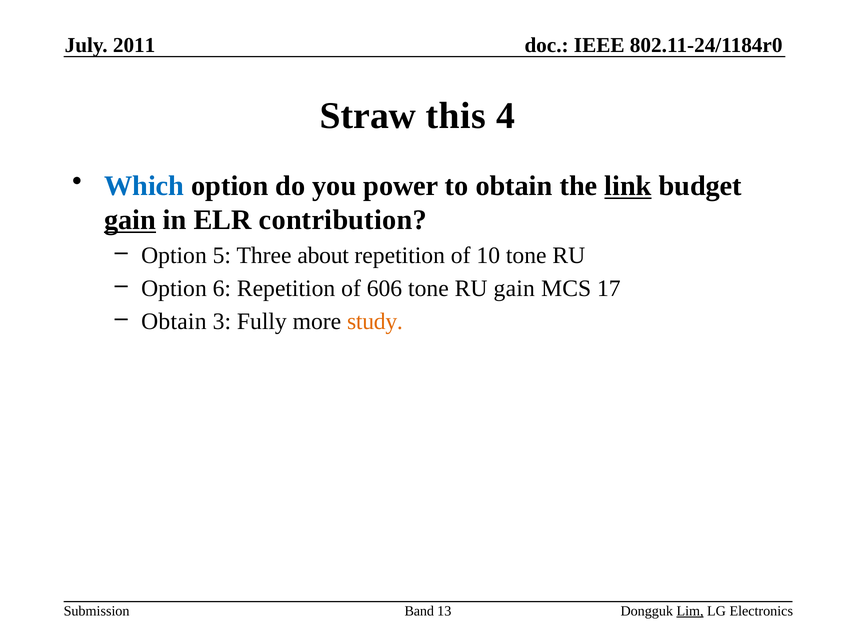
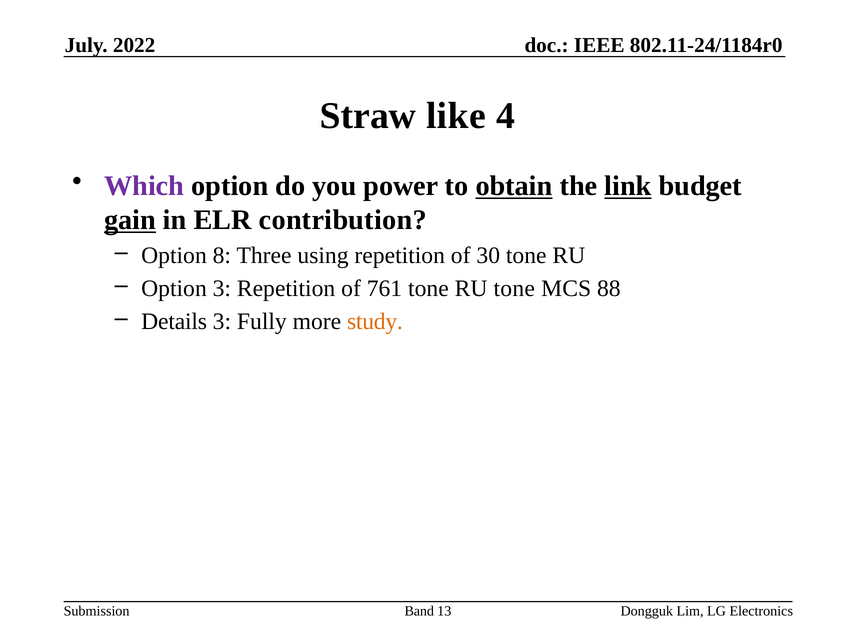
2011: 2011 -> 2022 (134, 45)
this: this -> like (456, 116)
Which colour: blue -> purple (144, 186)
obtain underline: none -> present (514, 186)
5: 5 -> 8 (222, 255)
about: about -> using (323, 255)
10: 10 -> 30 (488, 255)
Option 6: 6 -> 3 (222, 288)
606: 606 -> 761 (384, 288)
RU gain: gain -> tone (514, 288)
17: 17 -> 88 (609, 288)
Obtain: Obtain -> Details (174, 321)
Lim underline: present -> none (690, 611)
